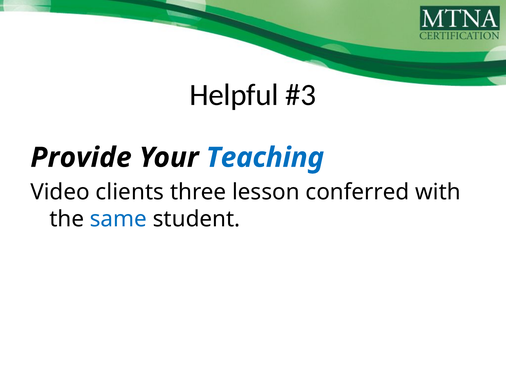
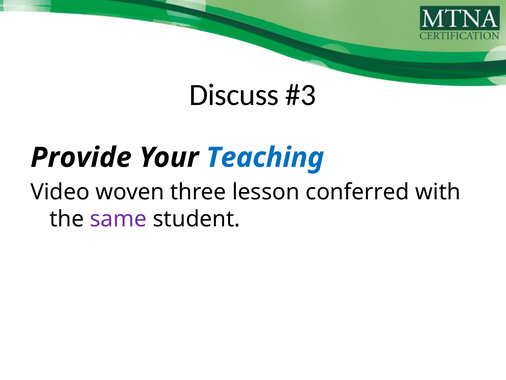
Helpful: Helpful -> Discuss (234, 95)
clients: clients -> woven (130, 192)
same colour: blue -> purple (118, 219)
